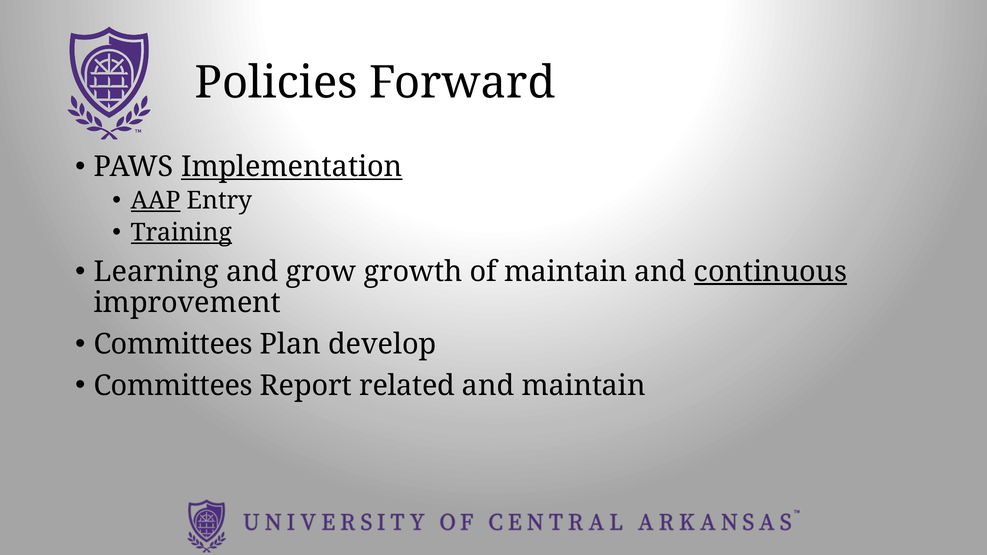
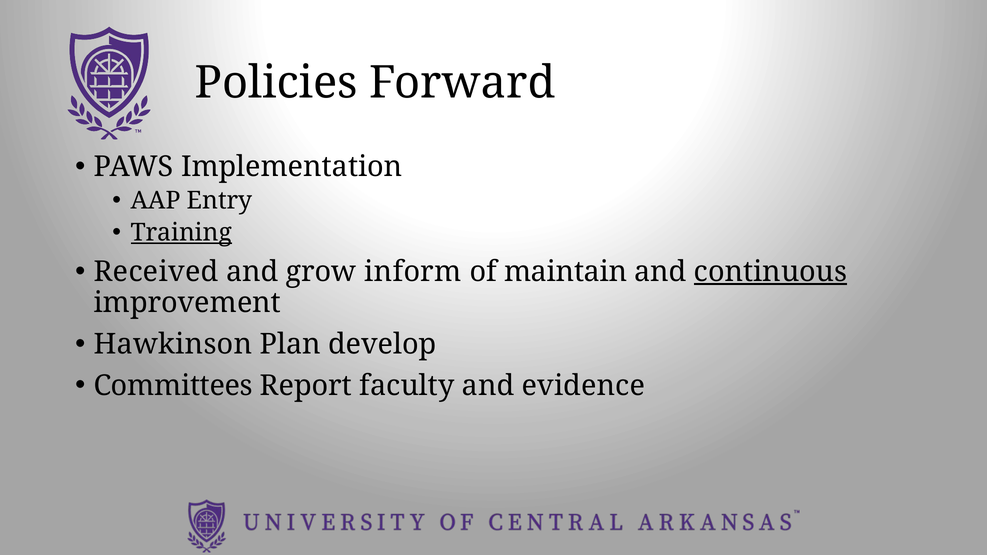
Implementation underline: present -> none (292, 167)
AAP underline: present -> none (156, 201)
Learning: Learning -> Received (156, 272)
growth: growth -> inform (413, 272)
Committees: Committees -> Hawkinson (173, 344)
related: related -> faculty (407, 386)
and maintain: maintain -> evidence (583, 386)
